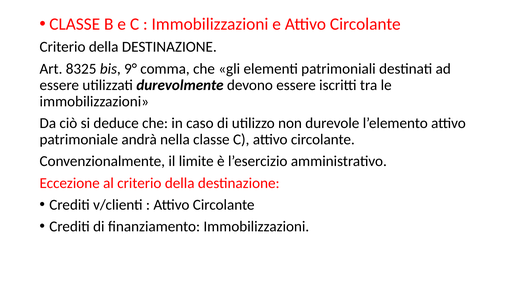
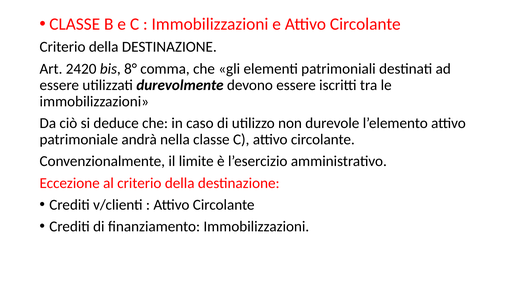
8325: 8325 -> 2420 (81, 69)
9°: 9° -> 8° (130, 69)
